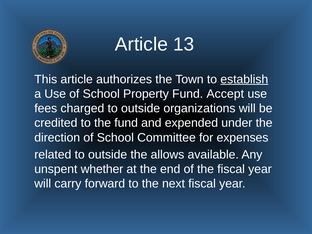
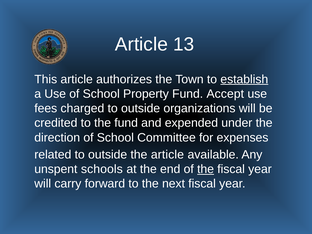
the allows: allows -> article (167, 155)
whether: whether -> schools (102, 169)
the underline: none -> present (206, 169)
